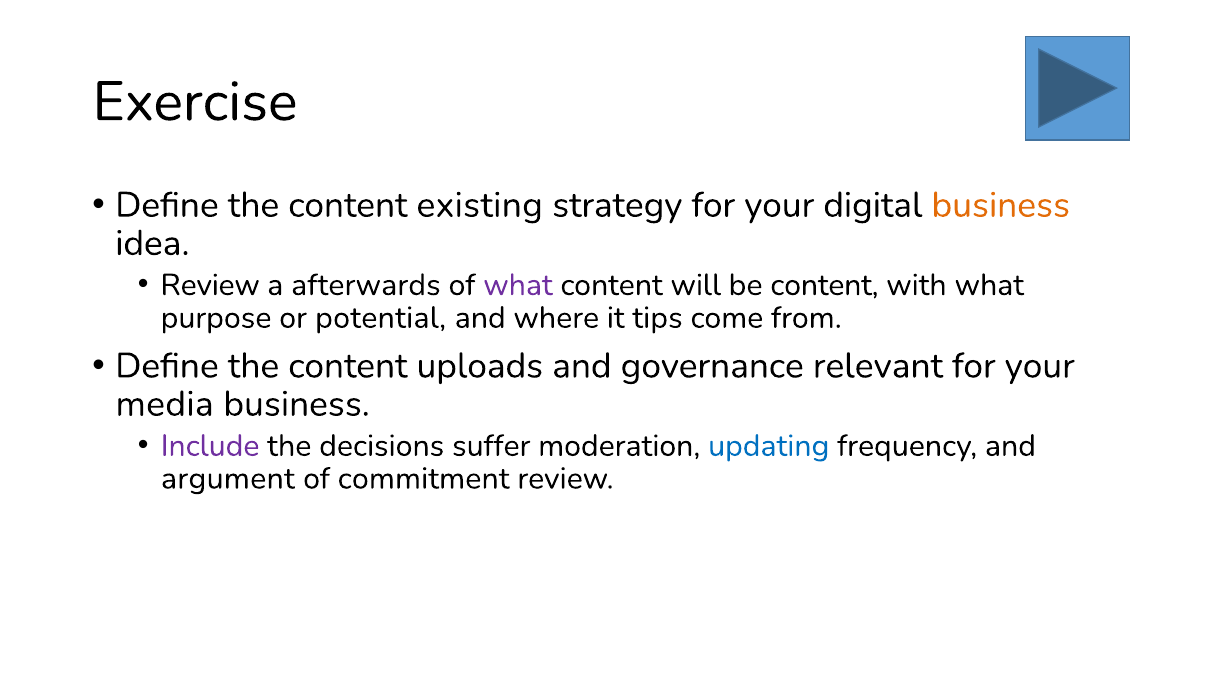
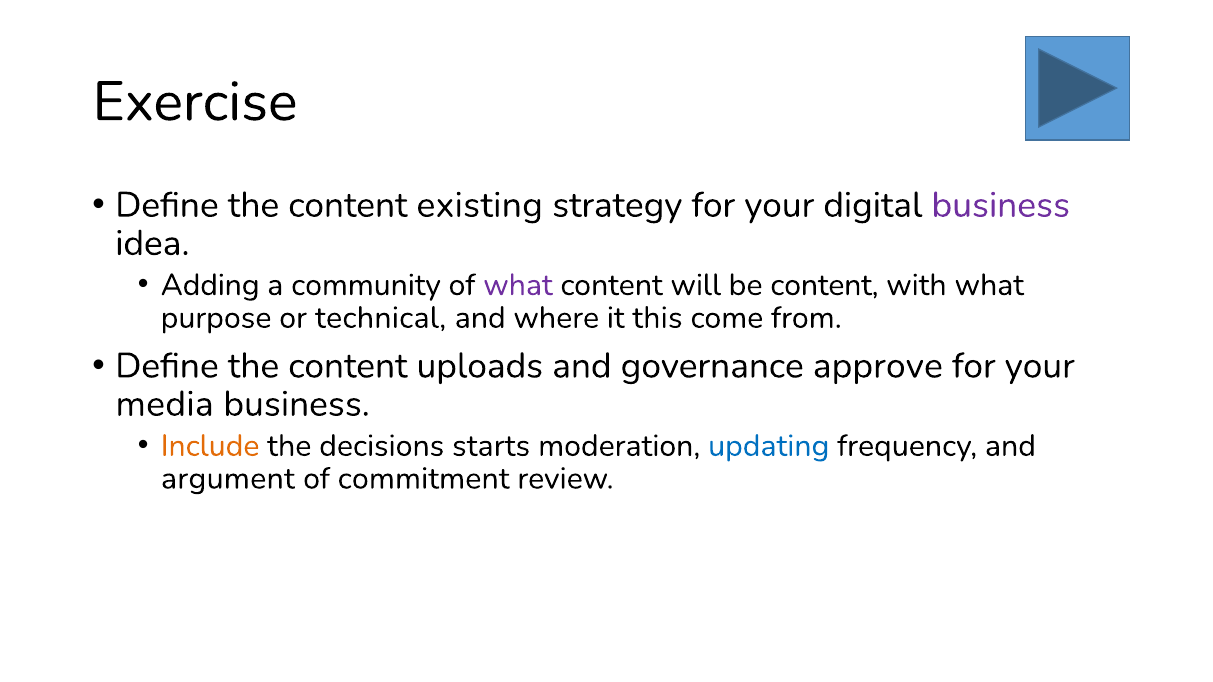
business colour: orange -> purple (1001, 205)
Review: Review -> Adding (210, 285)
afterwards: afterwards -> community (366, 285)
potential: potential -> technical (381, 318)
tips: tips -> this (657, 318)
relevant: relevant -> approve (878, 366)
Include colour: purple -> orange (210, 446)
suffer: suffer -> starts (491, 446)
